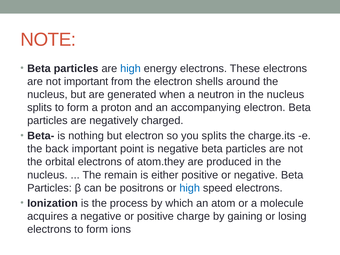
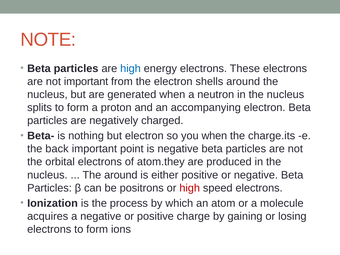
you splits: splits -> when (214, 136)
The remain: remain -> around (121, 175)
high colour: blue -> red (190, 188)
